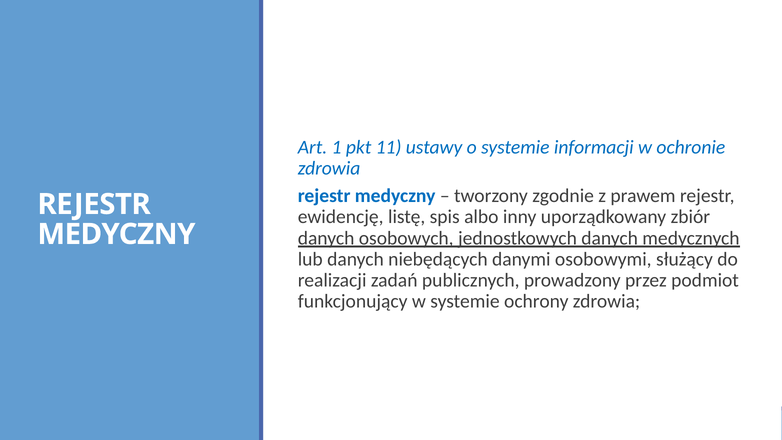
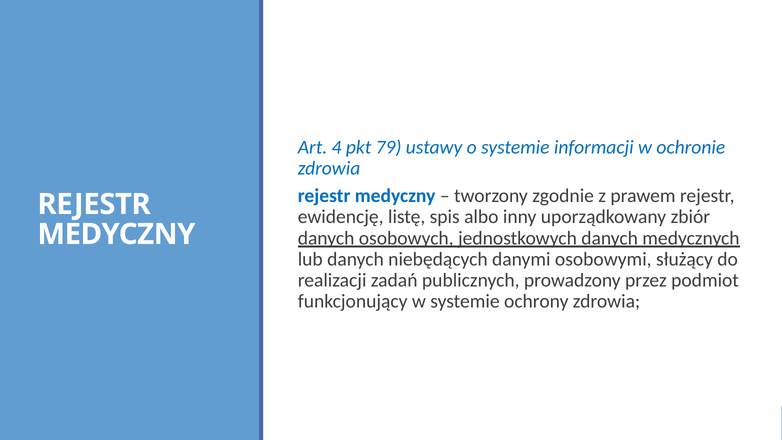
1: 1 -> 4 (337, 147)
11: 11 -> 79 (389, 147)
